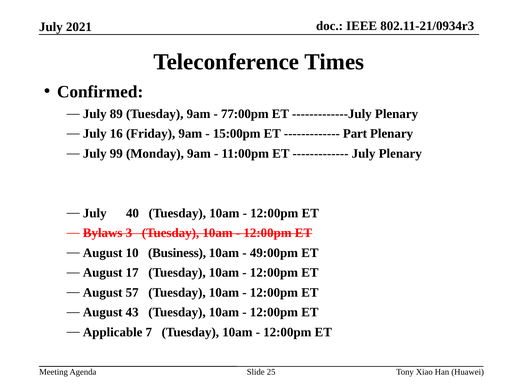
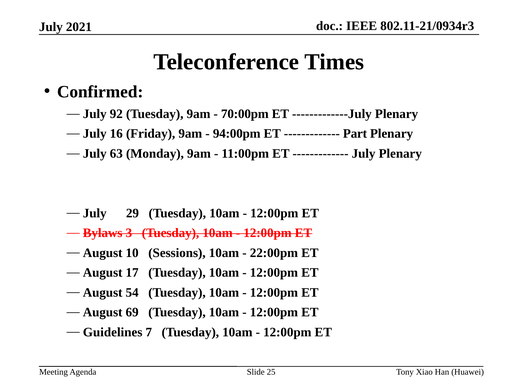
89: 89 -> 92 (116, 114)
77:00pm: 77:00pm -> 70:00pm (245, 114)
15:00pm: 15:00pm -> 94:00pm (237, 134)
99: 99 -> 63 (116, 154)
40: 40 -> 29 (132, 213)
Business: Business -> Sessions (177, 253)
49:00pm: 49:00pm -> 22:00pm (274, 253)
57: 57 -> 54 (132, 293)
43: 43 -> 69 (132, 313)
Applicable: Applicable -> Guidelines (113, 333)
